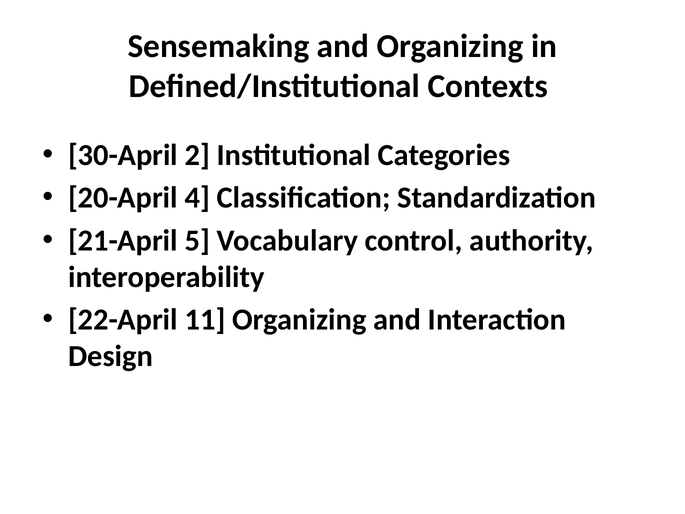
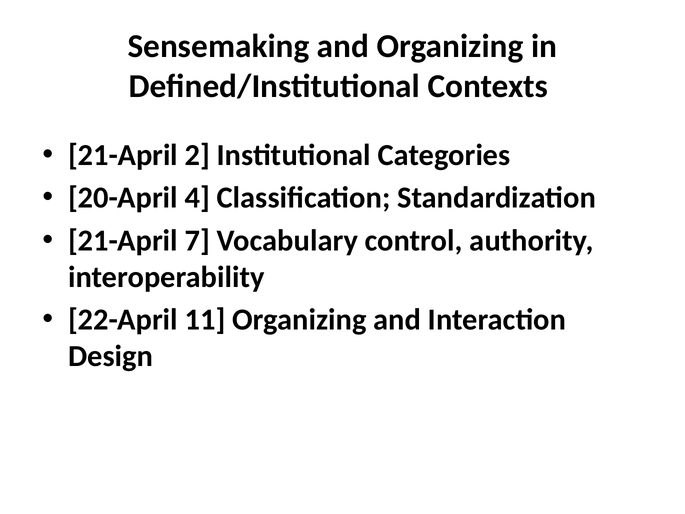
30-April: 30-April -> 21-April (123, 155)
5: 5 -> 7 (197, 240)
